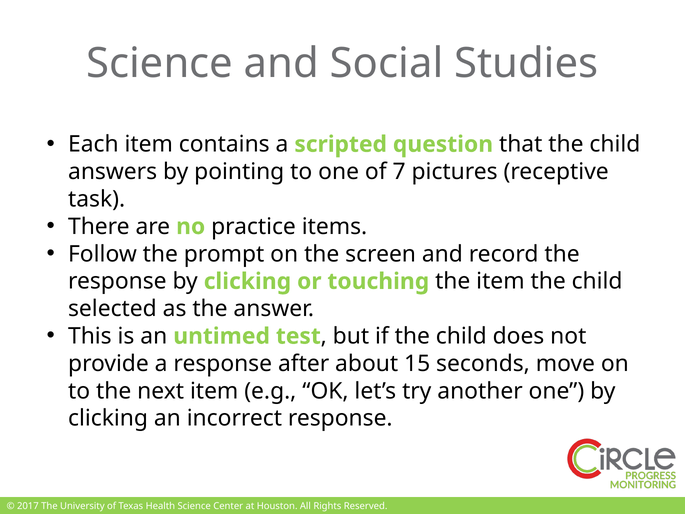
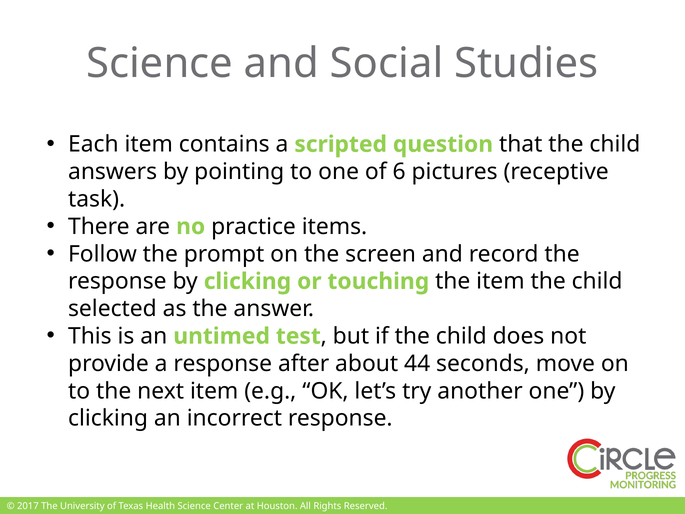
7: 7 -> 6 (399, 172)
15: 15 -> 44 (417, 363)
